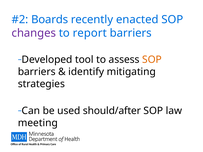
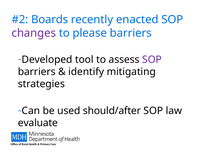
report: report -> please (90, 33)
SOP colour: orange -> purple (152, 60)
meeting: meeting -> evaluate (38, 123)
